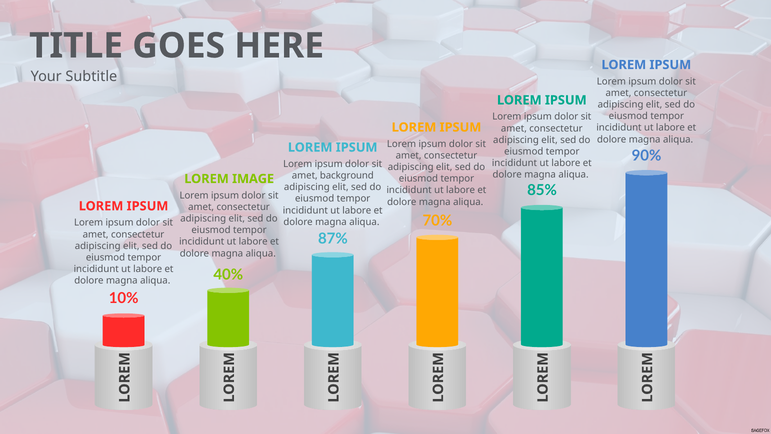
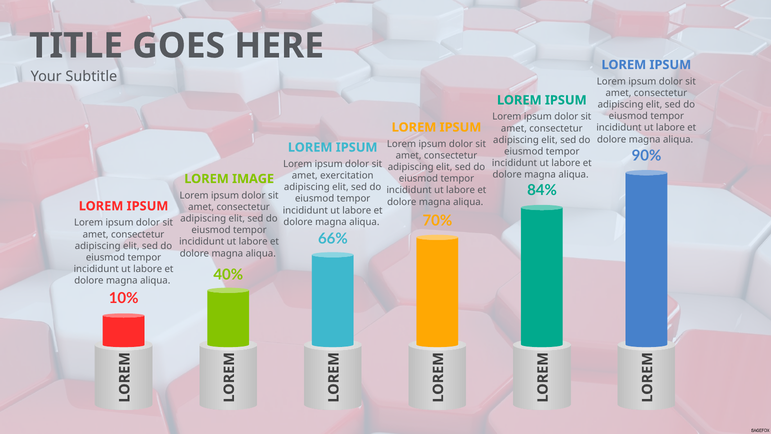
background: background -> exercitation (347, 176)
85%: 85% -> 84% (542, 190)
87%: 87% -> 66% (333, 238)
